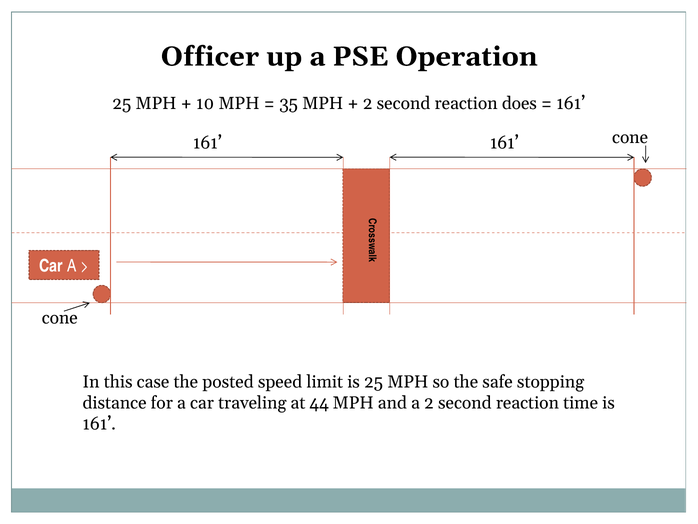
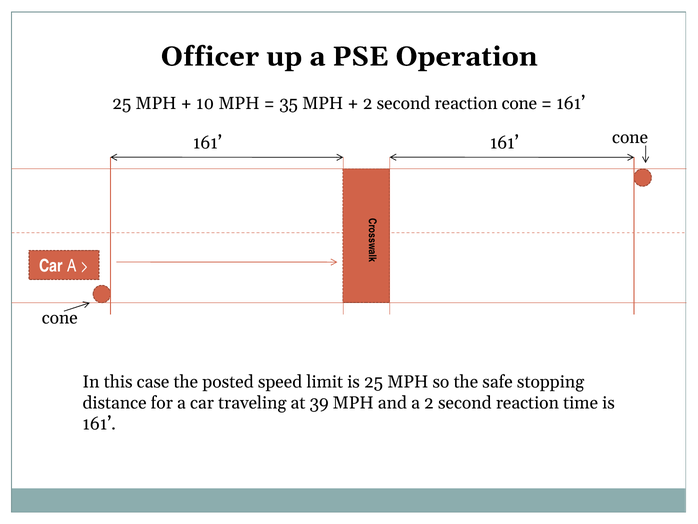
reaction does: does -> cone (519, 104)
44: 44 -> 39 (319, 402)
